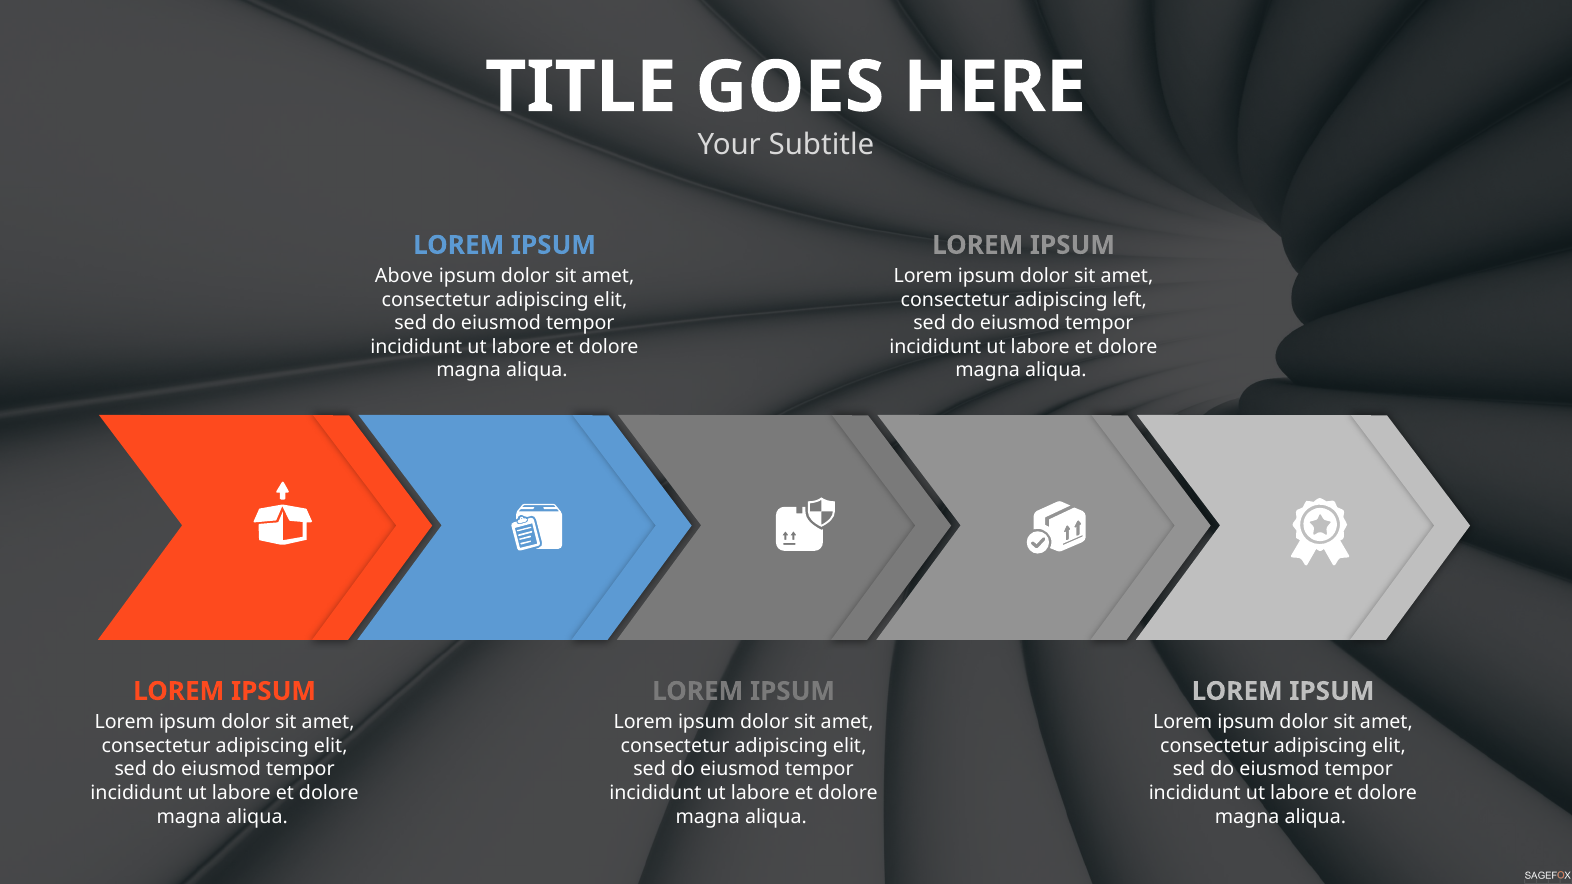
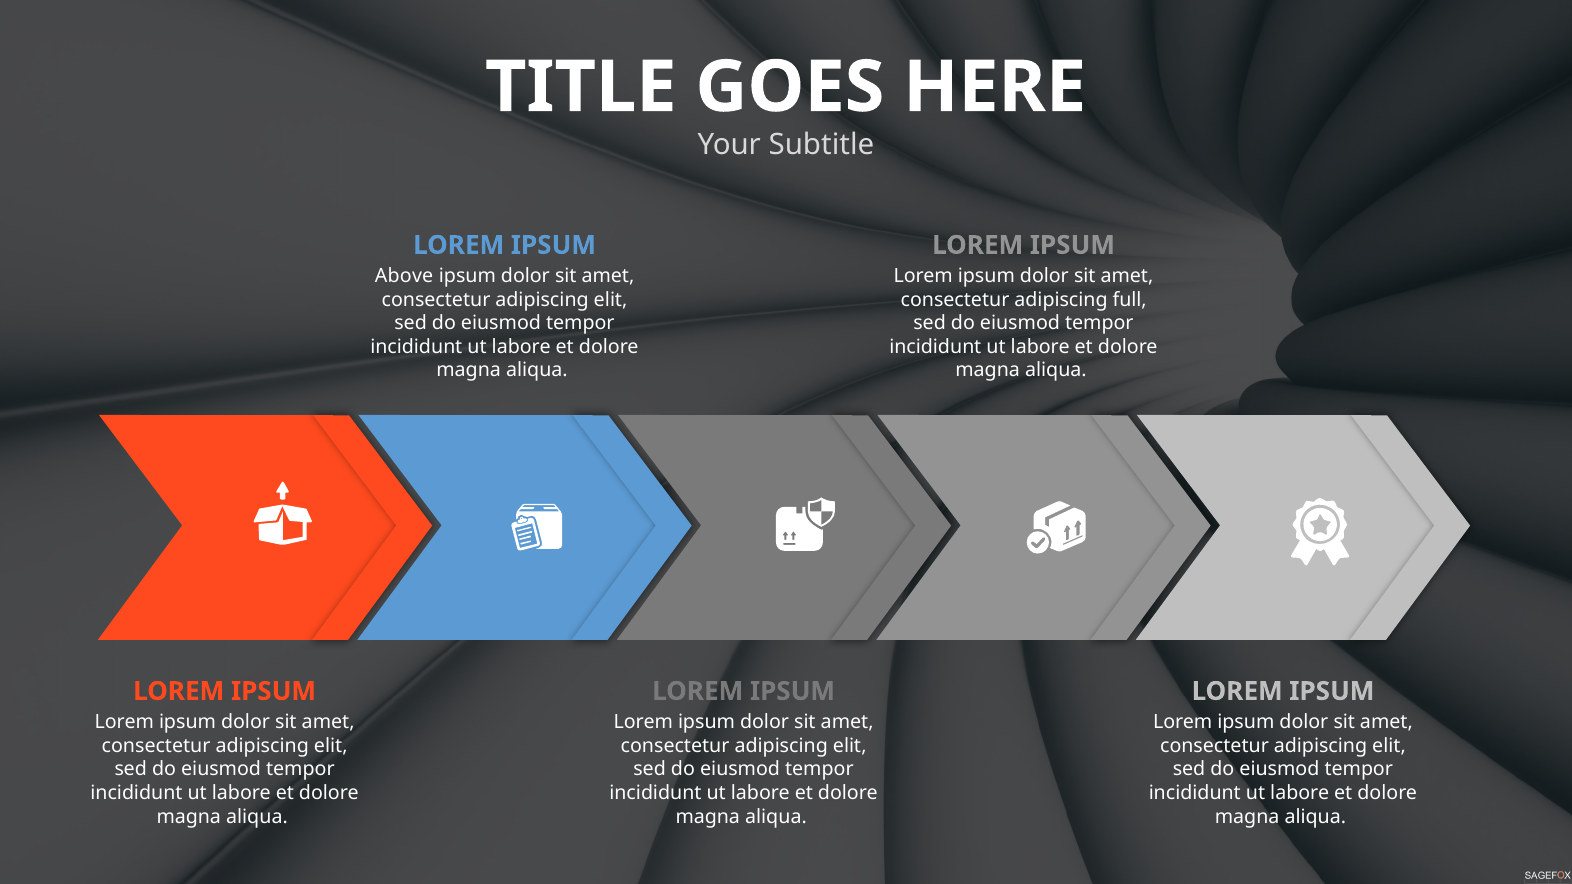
left: left -> full (1130, 300)
